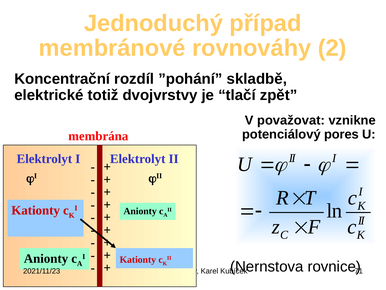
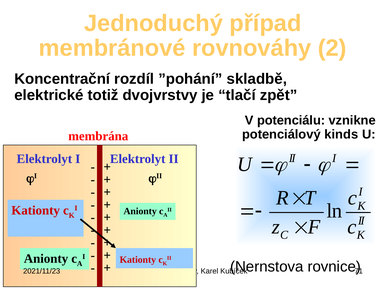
považovat: považovat -> potenciálu (291, 120)
pores: pores -> kinds (341, 134)
